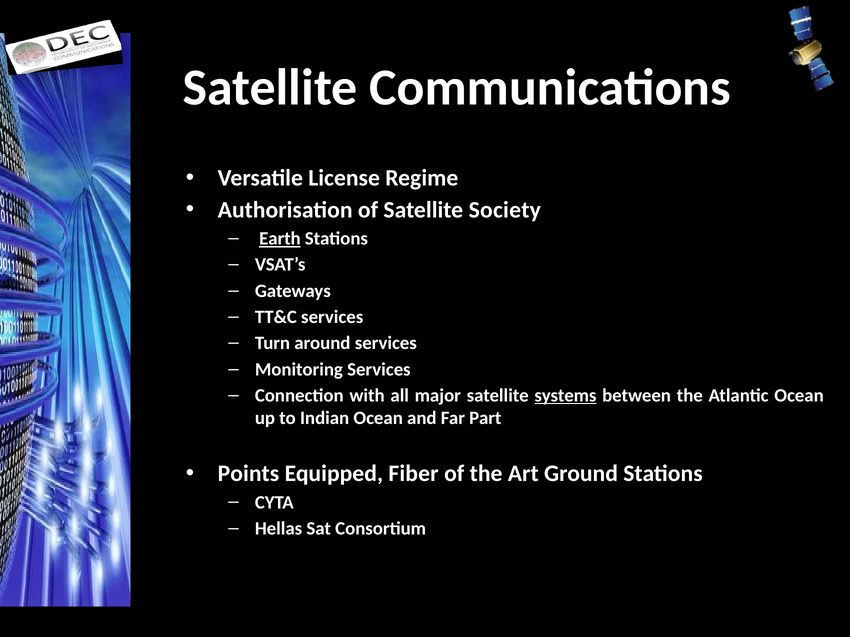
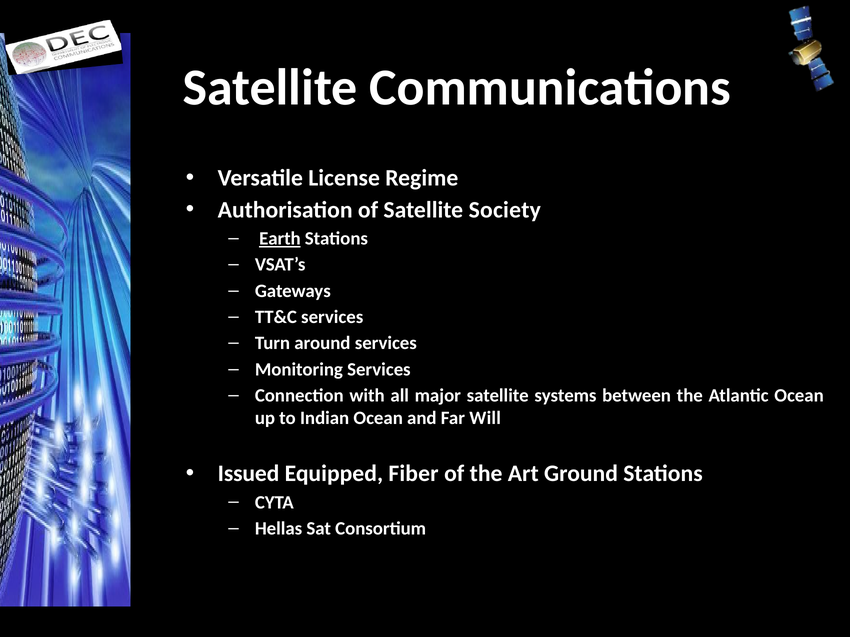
systems underline: present -> none (565, 396)
Part: Part -> Will (485, 418)
Points: Points -> Issued (249, 474)
